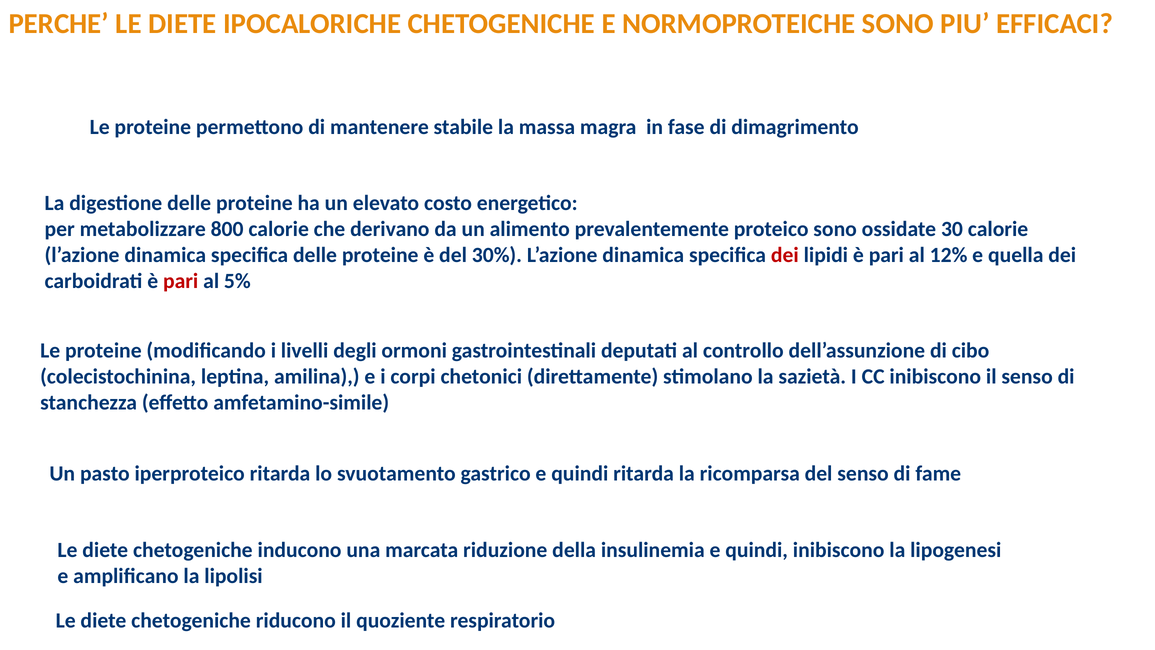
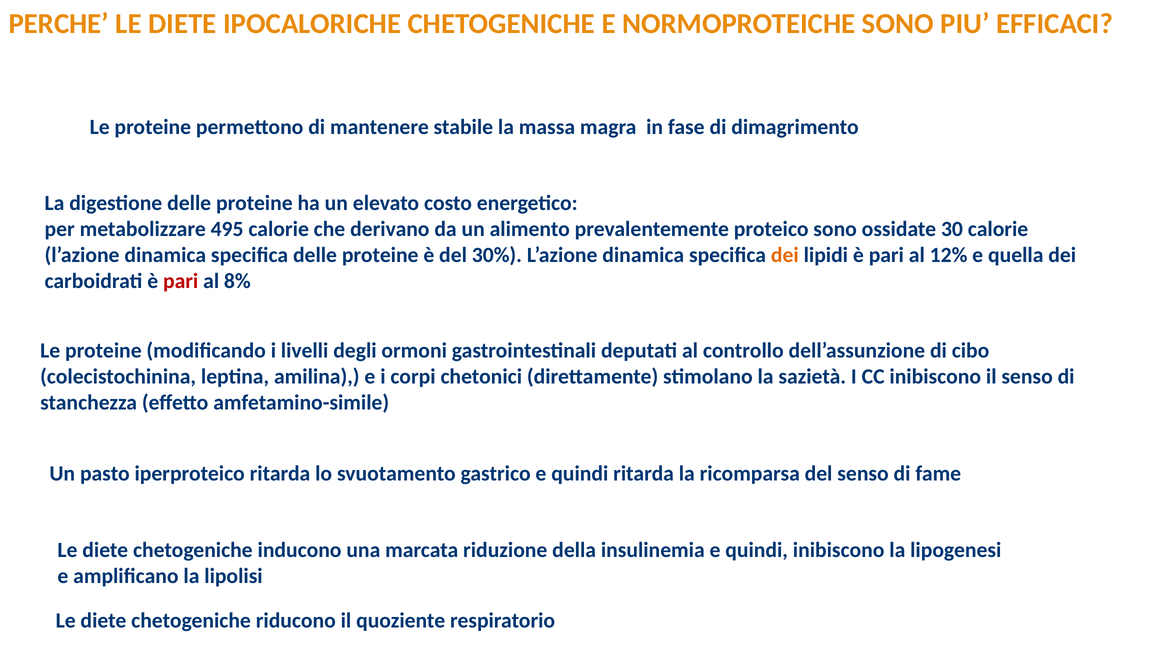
800: 800 -> 495 (227, 229)
dei colour: red -> orange (785, 255)
5%: 5% -> 8% (237, 281)
